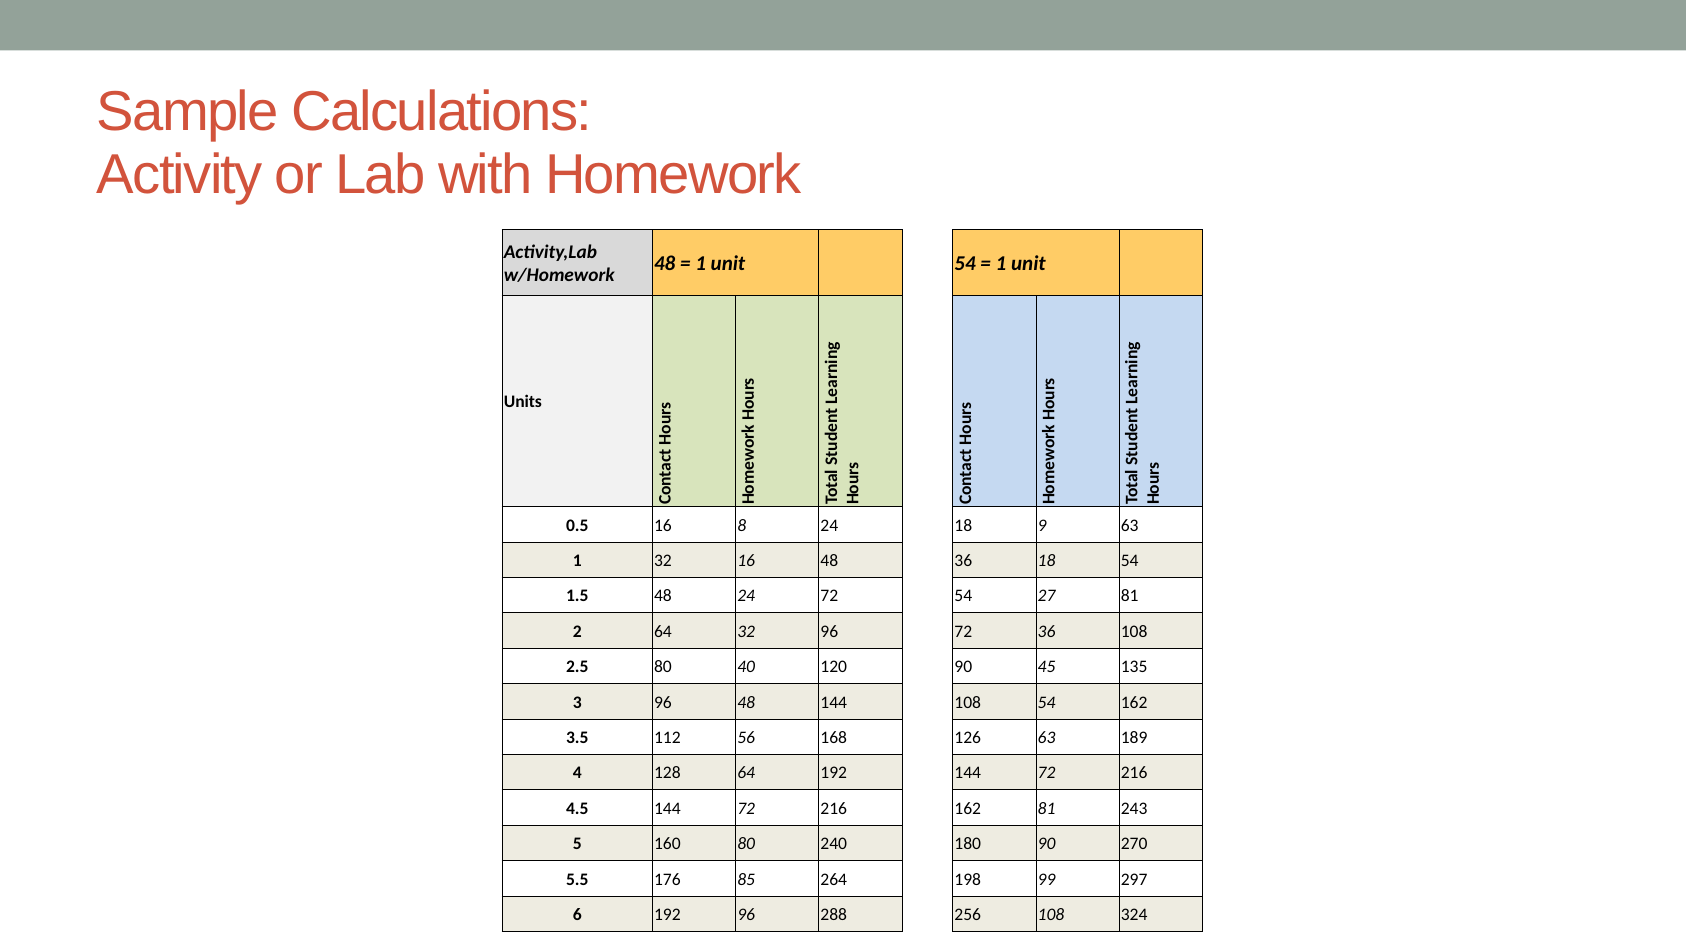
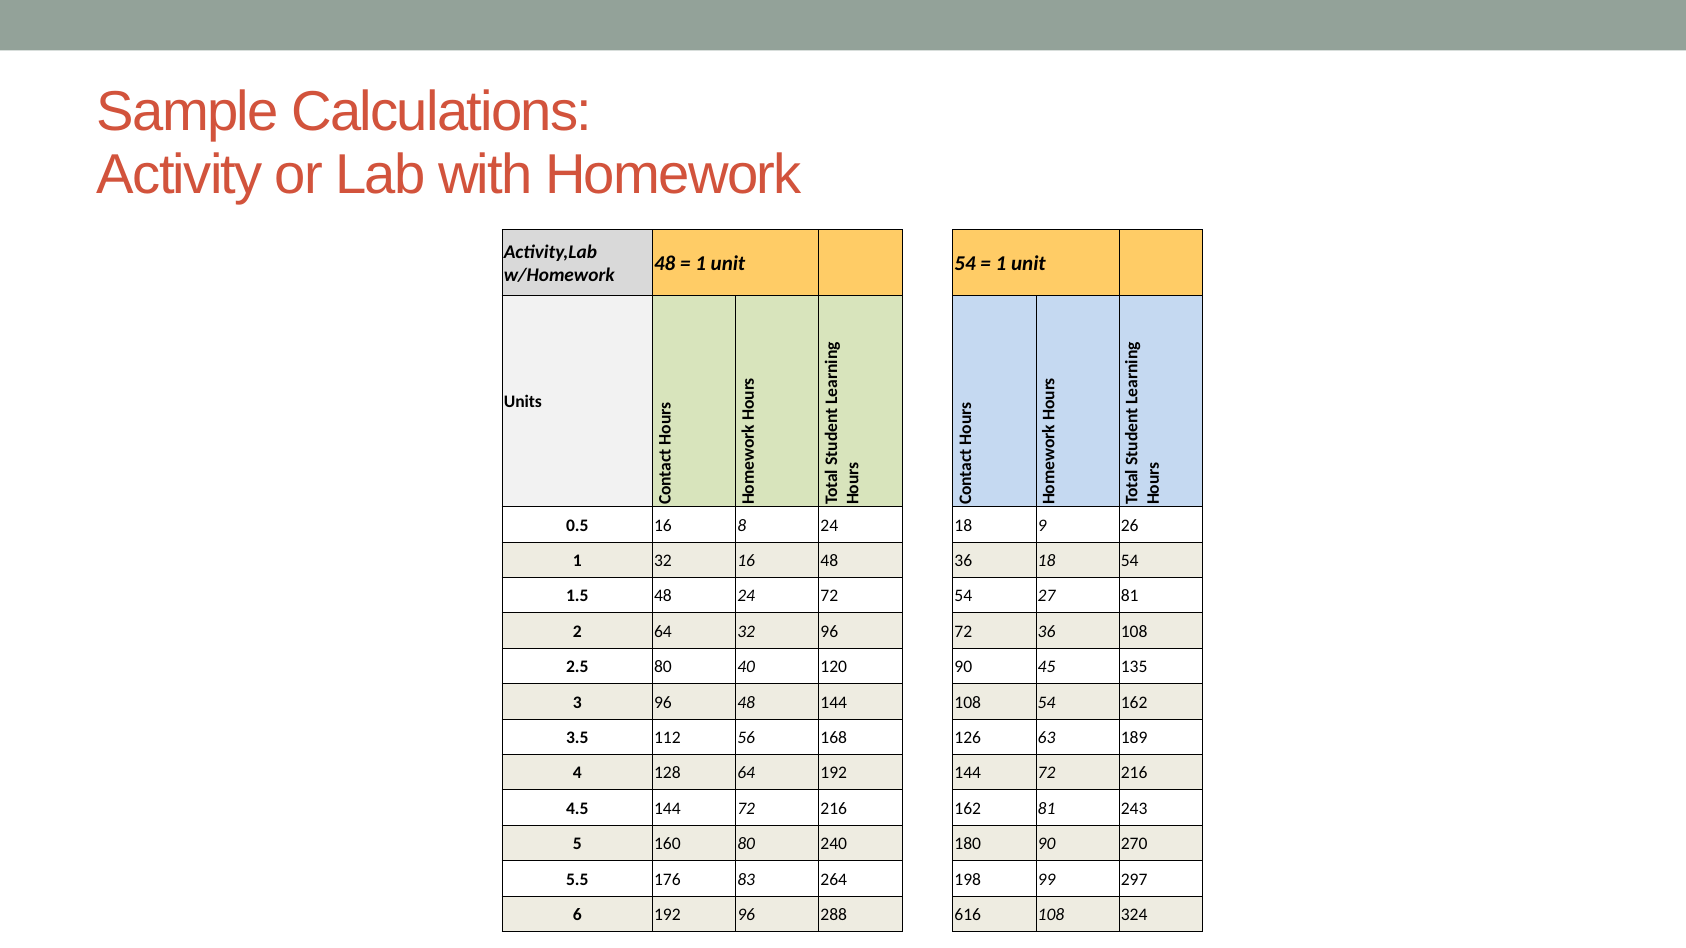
9 63: 63 -> 26 (1130, 526)
85: 85 -> 83 (746, 880)
256: 256 -> 616 (968, 915)
